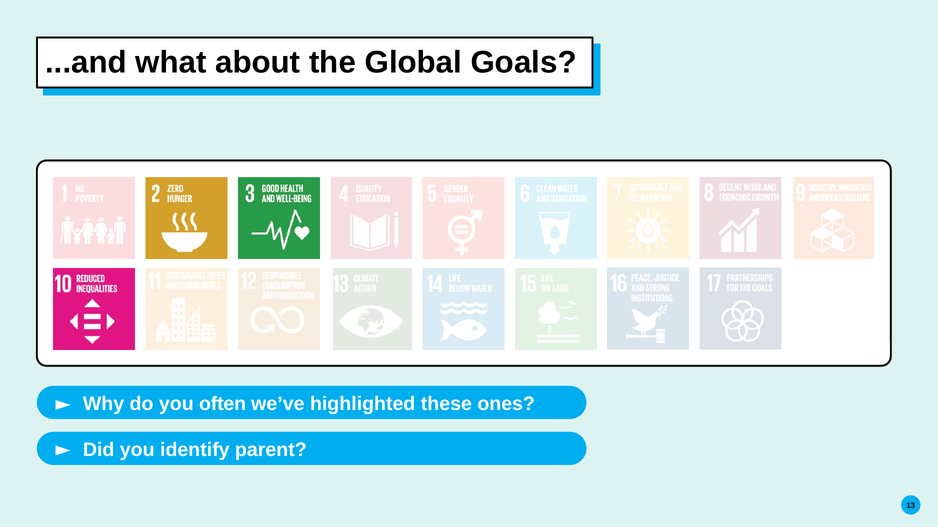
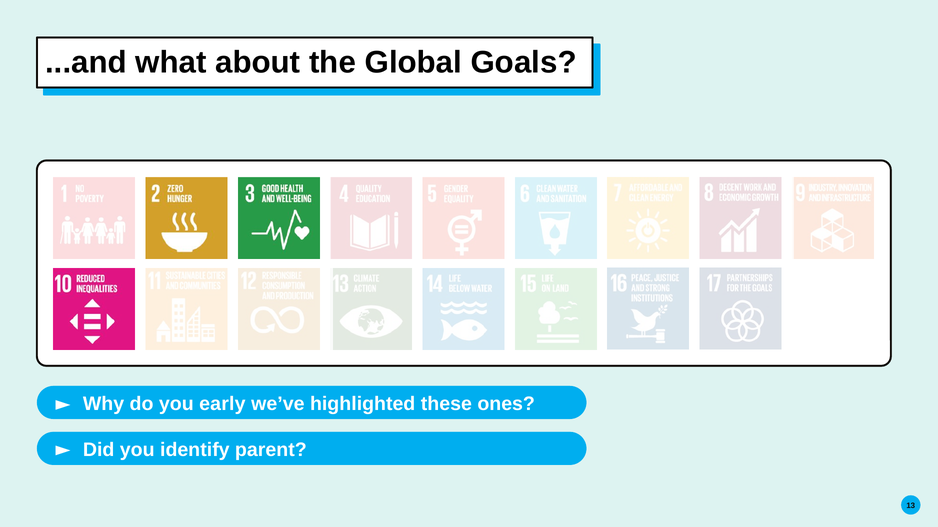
often: often -> early (222, 404)
